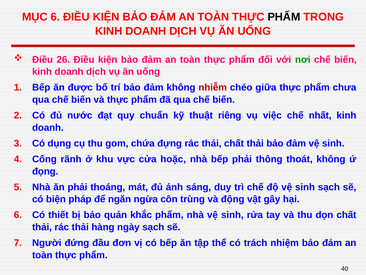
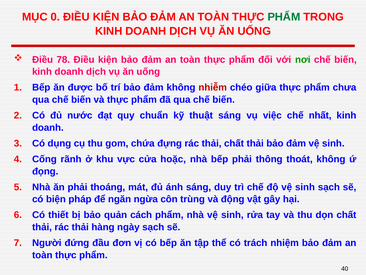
MỤC 6: 6 -> 0 (55, 17)
PHẨM colour: black -> green (284, 17)
26: 26 -> 78 (63, 59)
thuật riêng: riêng -> sáng (230, 115)
khắc: khắc -> cách (141, 215)
